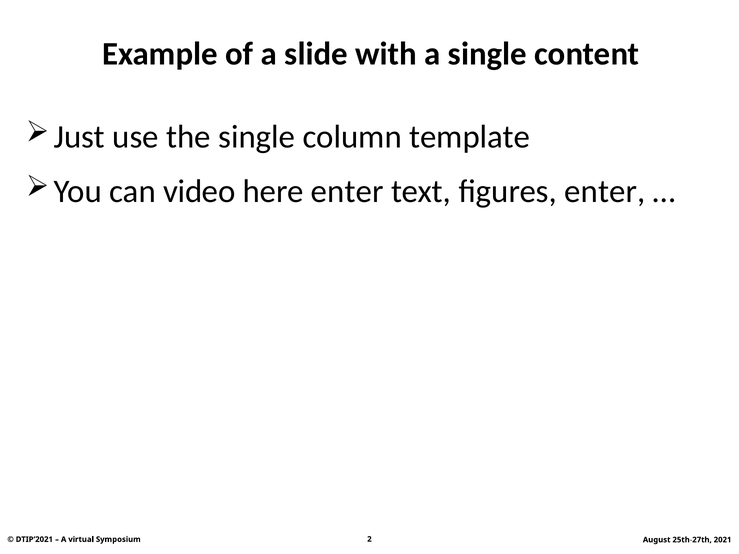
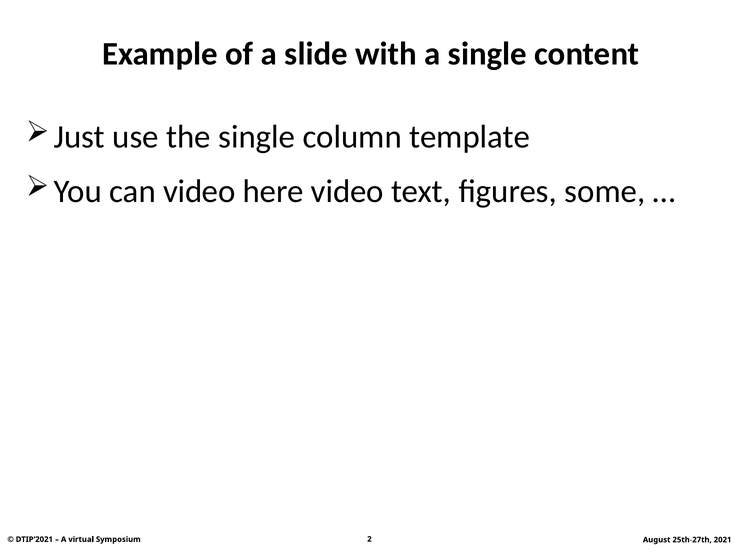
here enter: enter -> video (347, 192)
figures enter: enter -> some (605, 192)
